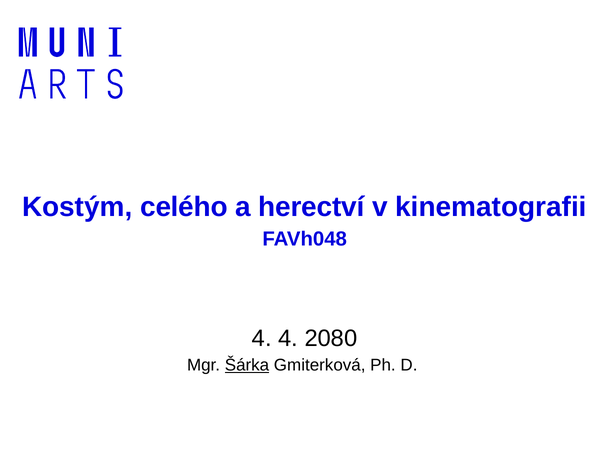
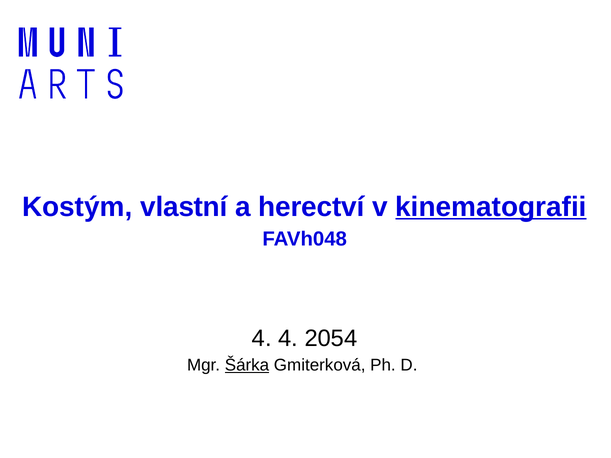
celého: celého -> vlastní (184, 207)
kinematografii underline: none -> present (491, 207)
2080: 2080 -> 2054 (331, 339)
